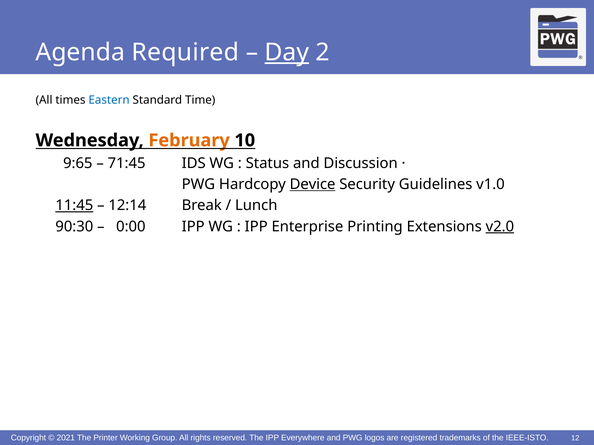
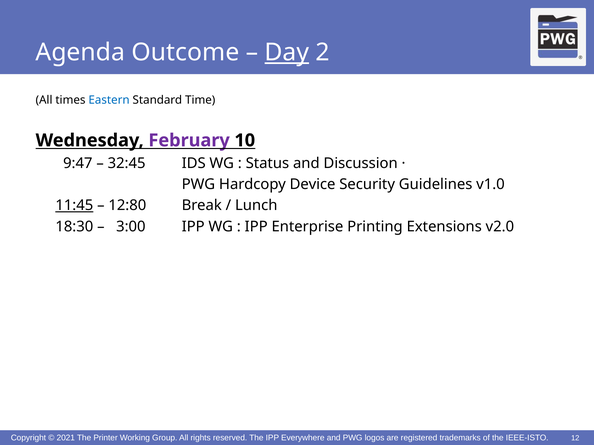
Required: Required -> Outcome (185, 53)
February colour: orange -> purple (189, 141)
9:65: 9:65 -> 9:47 (78, 163)
71:45: 71:45 -> 32:45 (127, 163)
Device underline: present -> none (313, 185)
12:14: 12:14 -> 12:80 (127, 206)
90:30: 90:30 -> 18:30 (74, 227)
0:00: 0:00 -> 3:00 (131, 227)
v2.0 underline: present -> none (500, 227)
